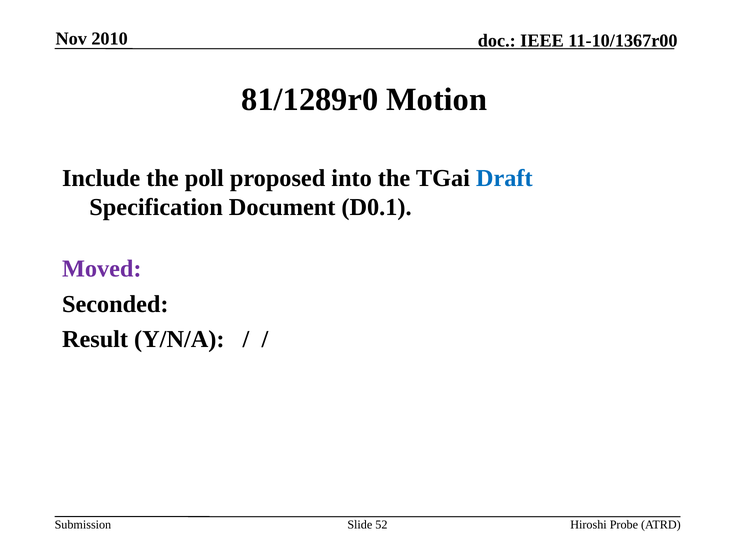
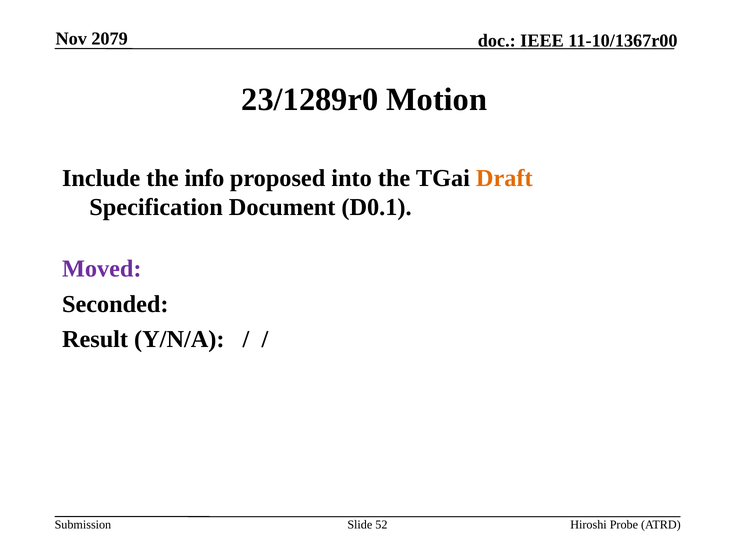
2010: 2010 -> 2079 (110, 39)
81/1289r0: 81/1289r0 -> 23/1289r0 (310, 99)
poll: poll -> info (204, 178)
Draft colour: blue -> orange (504, 178)
